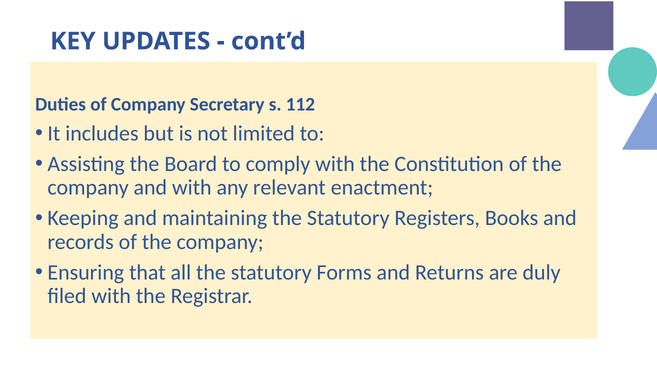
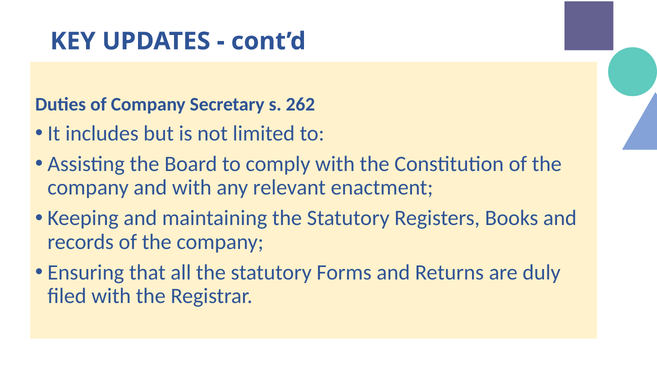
112: 112 -> 262 (300, 104)
